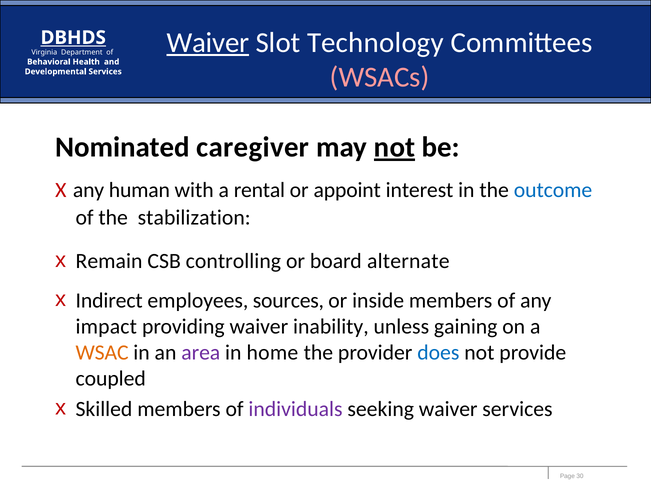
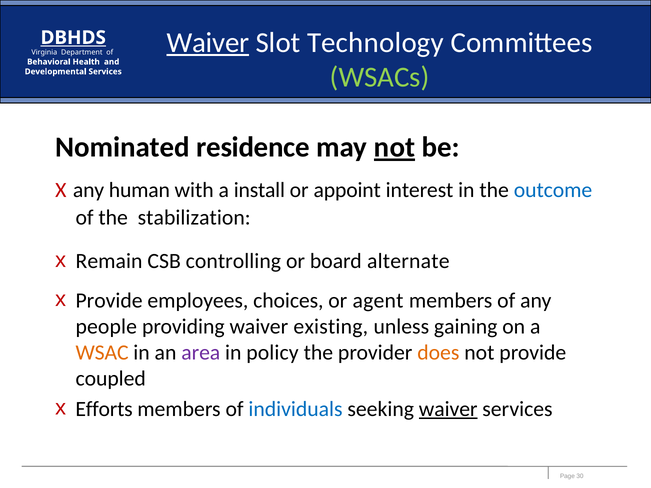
WSACs colour: pink -> light green (380, 77)
caregiver: caregiver -> residence (253, 147)
rental: rental -> install (259, 190)
x Indirect: Indirect -> Provide (109, 301)
sources: sources -> choices (288, 301)
inside: inside -> agent (378, 301)
impact: impact -> people (106, 327)
inability: inability -> existing (331, 327)
home: home -> policy (272, 353)
does colour: blue -> orange (438, 353)
Skilled: Skilled -> Efforts (104, 409)
individuals colour: purple -> blue (295, 409)
waiver underline: none -> present (448, 409)
